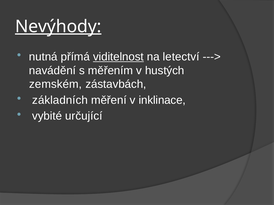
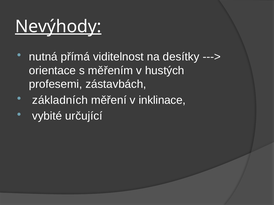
viditelnost underline: present -> none (118, 57)
letectví: letectví -> desítky (181, 57)
navádění: navádění -> orientace (52, 71)
zemském: zemském -> profesemi (56, 84)
